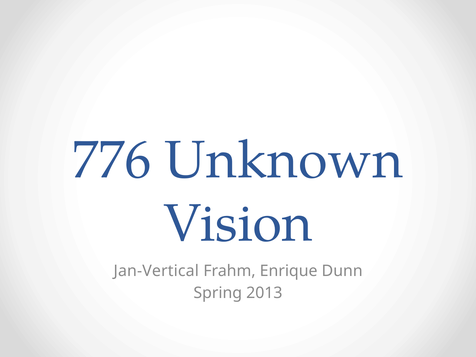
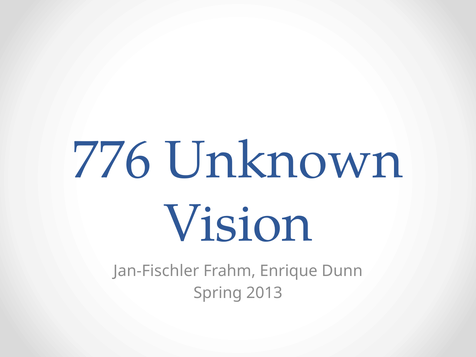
Jan-Vertical: Jan-Vertical -> Jan-Fischler (156, 271)
